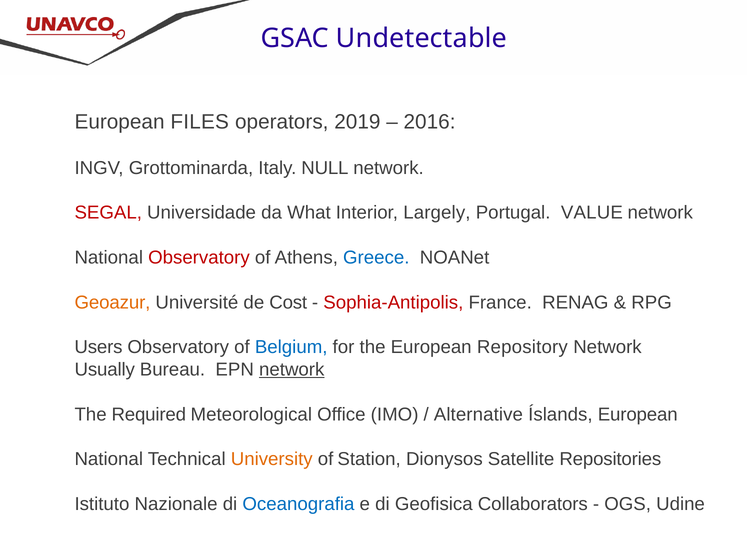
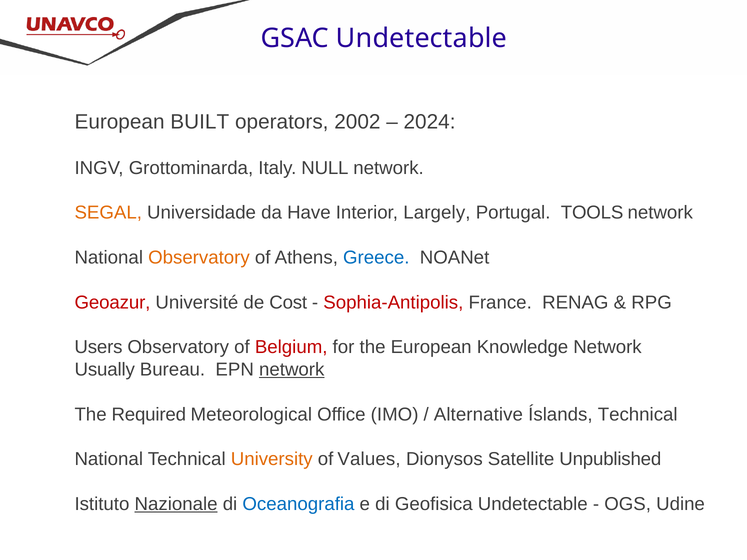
FILES: FILES -> BUILT (200, 122)
2019: 2019 -> 2002 (357, 122)
2016: 2016 -> 2024 (430, 122)
SEGAL colour: red -> orange (108, 213)
What: What -> Have (309, 213)
VALUE: VALUE -> TOOLS (592, 213)
Observatory colour: red -> orange (199, 258)
Geoazur colour: orange -> red (112, 303)
Belgium colour: blue -> red (291, 347)
Repository: Repository -> Knowledge (523, 347)
Íslands European: European -> Technical (638, 415)
Station: Station -> Values (369, 459)
Repositories: Repositories -> Unpublished (610, 459)
Nazionale underline: none -> present (176, 504)
Geofisica Collaborators: Collaborators -> Undetectable (533, 504)
